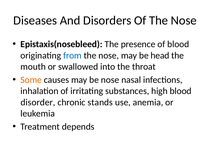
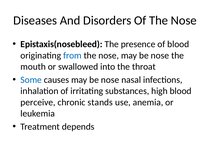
nose may be head: head -> nose (160, 55)
Some colour: orange -> blue (31, 80)
disorder: disorder -> perceive (38, 102)
